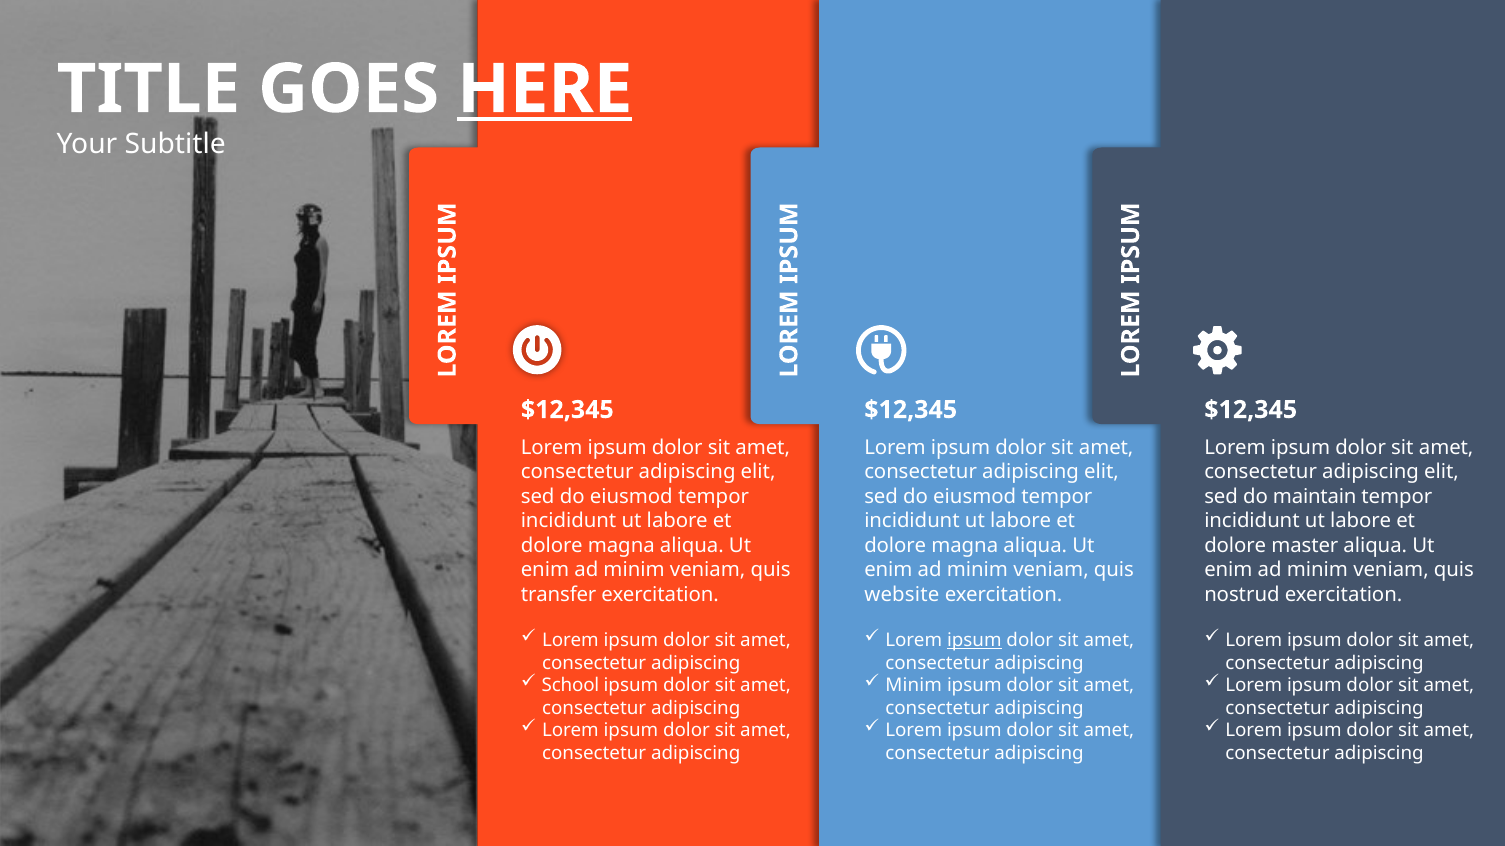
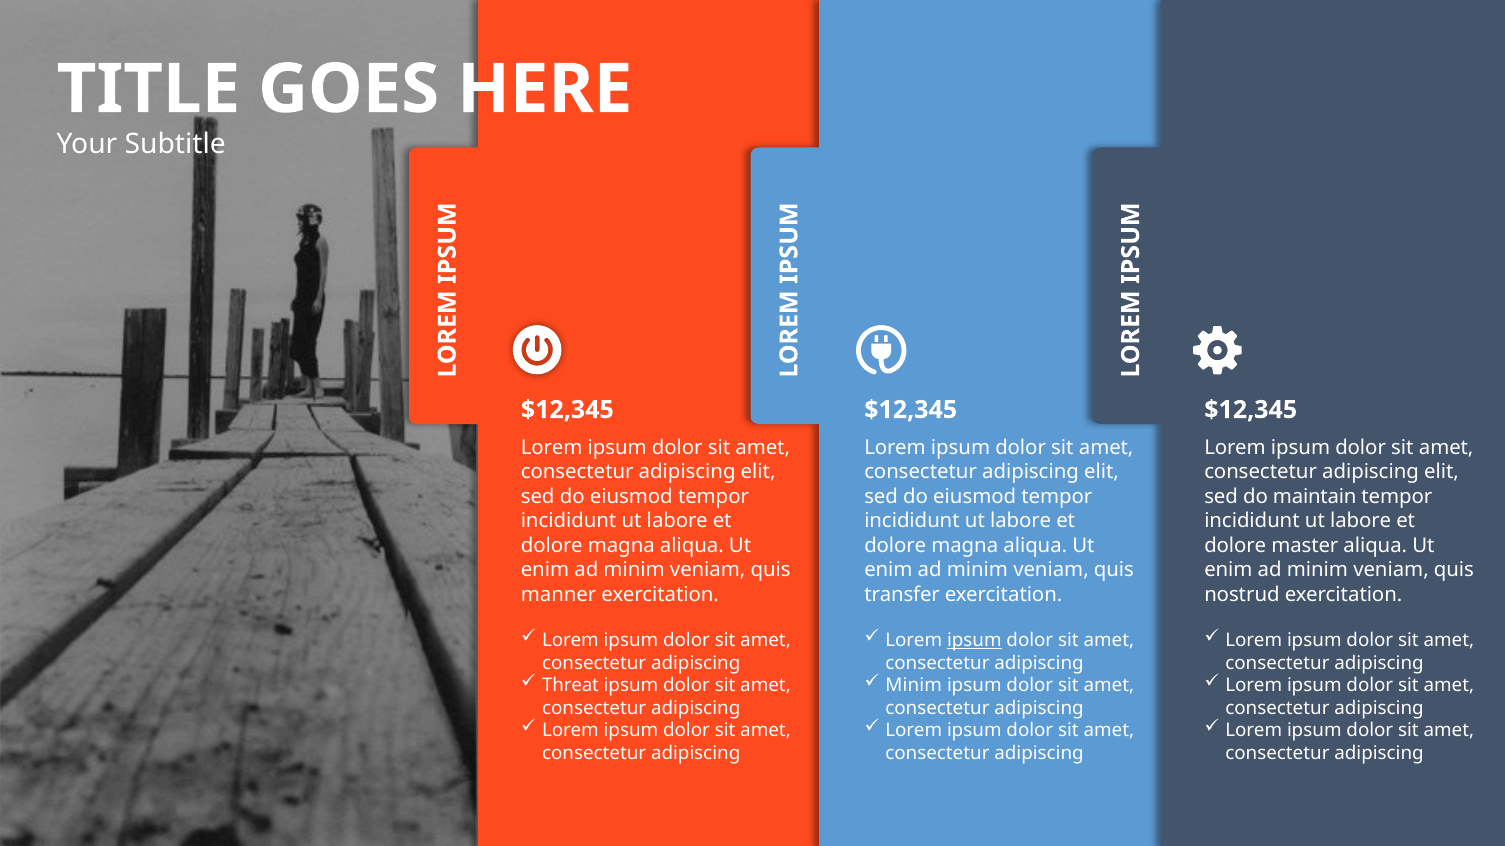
HERE underline: present -> none (545, 89)
transfer: transfer -> manner (559, 595)
website: website -> transfer (902, 595)
School: School -> Threat (570, 686)
